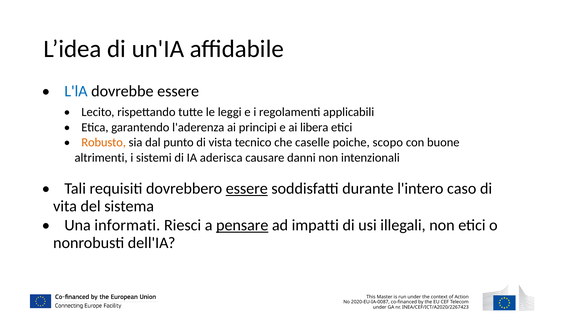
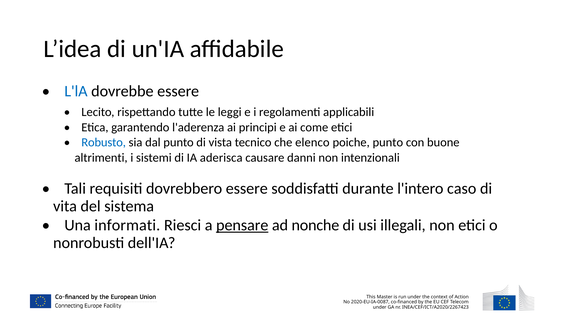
libera: libera -> come (314, 127)
Robusto colour: orange -> blue (104, 143)
caselle: caselle -> elenco (312, 143)
poiche scopo: scopo -> punto (388, 143)
essere underline: present -> none (247, 189)
impatti: impatti -> nonche (315, 225)
